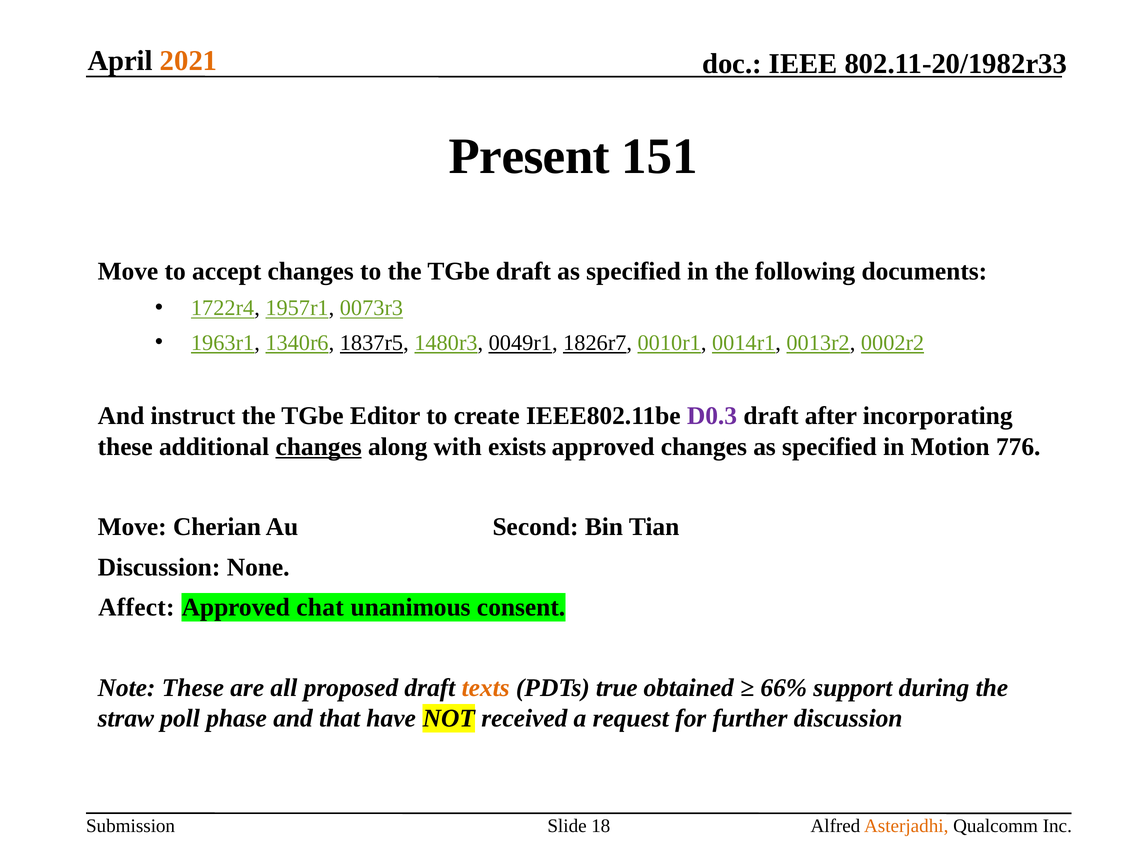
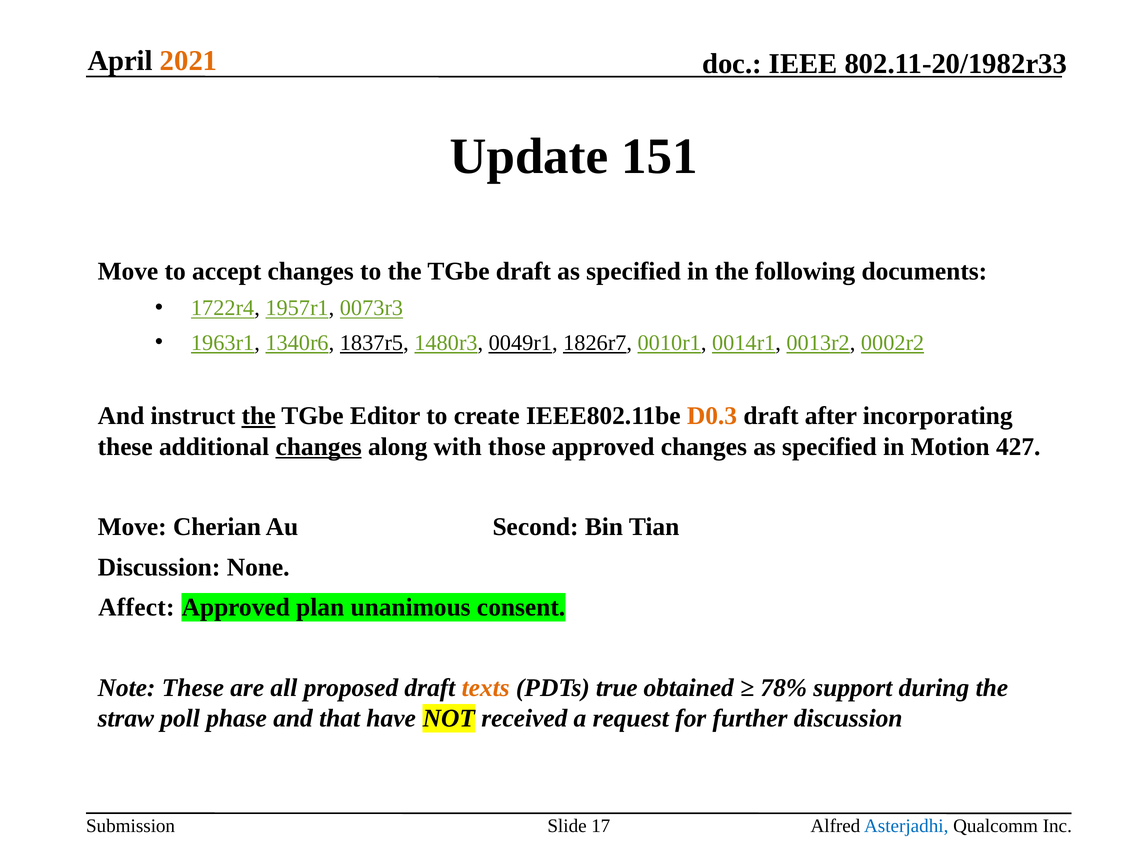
Present: Present -> Update (529, 156)
the underline: none -> present (259, 416)
D0.3 colour: purple -> orange (712, 416)
exists: exists -> those (517, 447)
776: 776 -> 427 (1018, 447)
chat: chat -> plan (320, 607)
66%: 66% -> 78% (784, 688)
18: 18 -> 17 (601, 826)
Asterjadhi colour: orange -> blue (906, 826)
